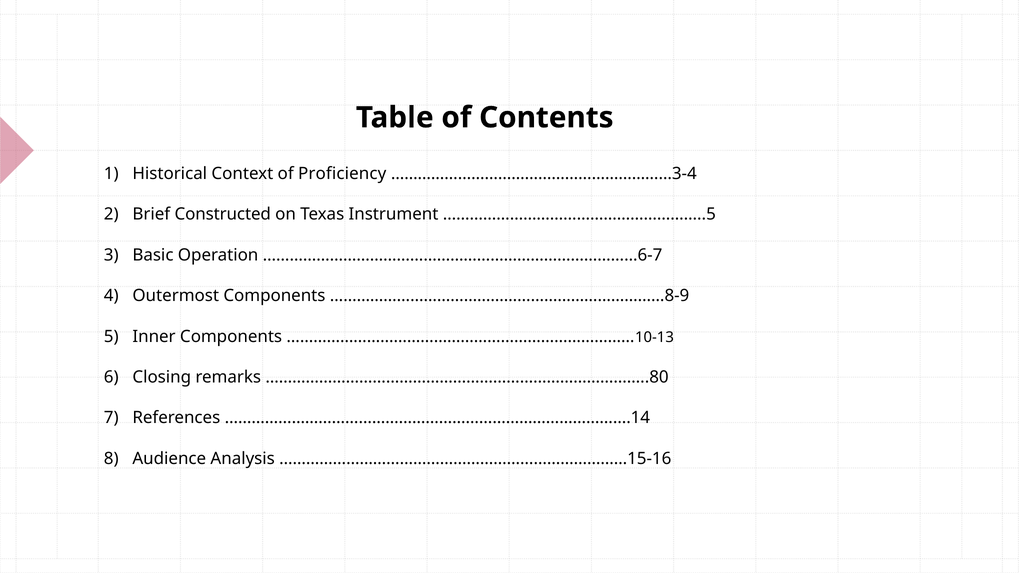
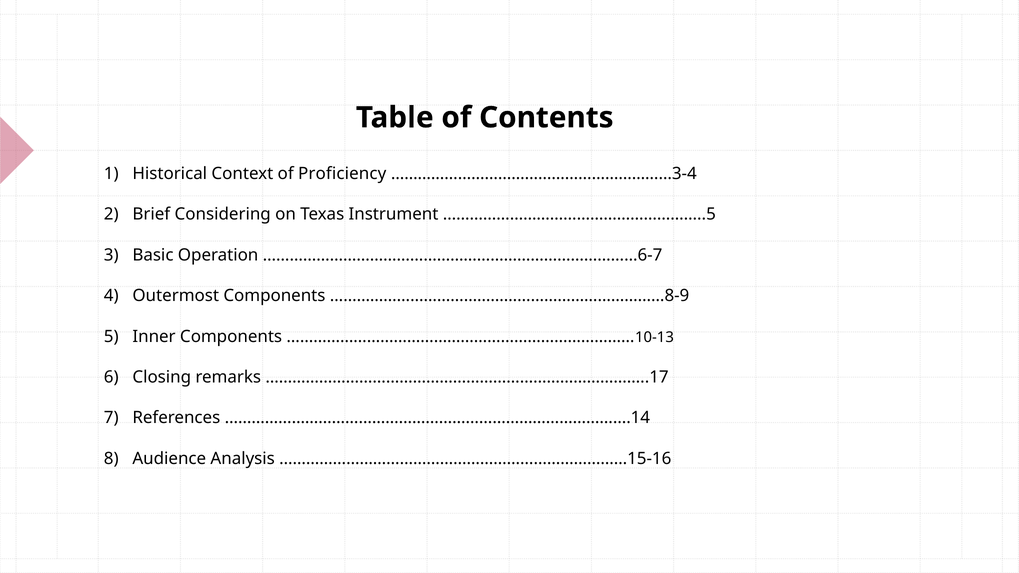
Constructed: Constructed -> Considering (223, 214)
…………………………………………………………………………..80: …………………………………………………………………………..80 -> …………………………………………………………………………..17 (467, 377)
